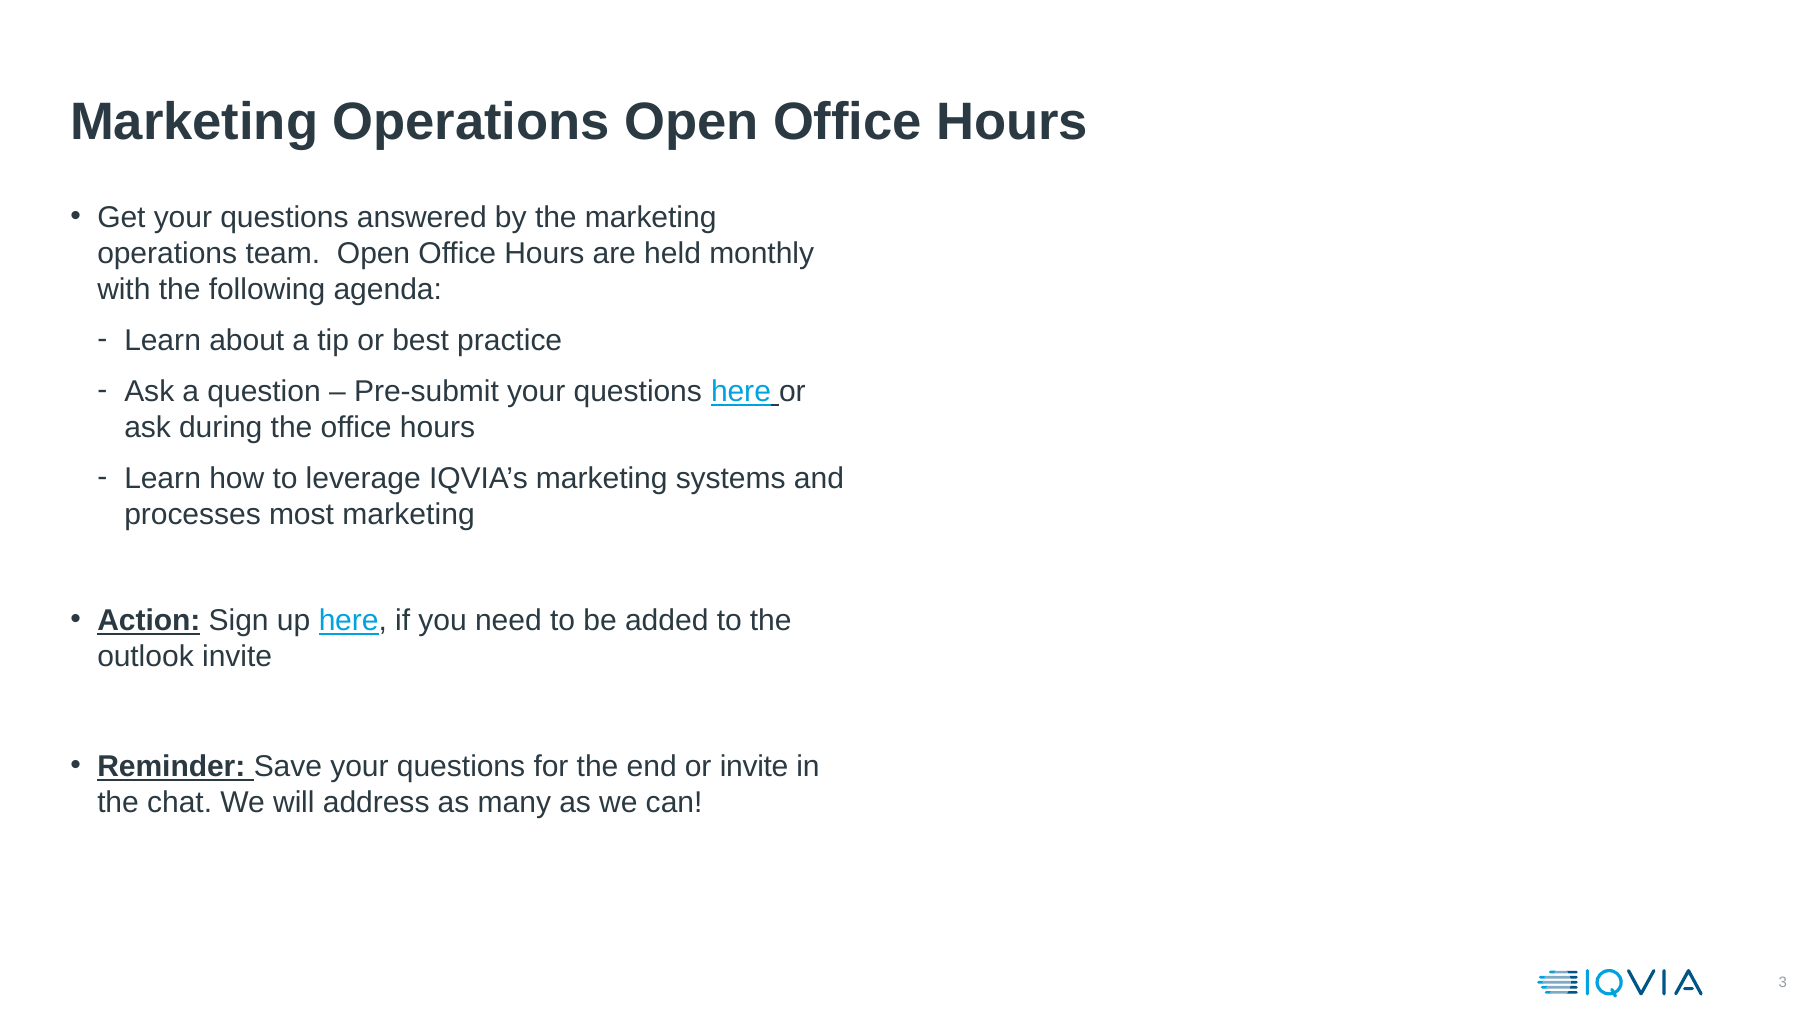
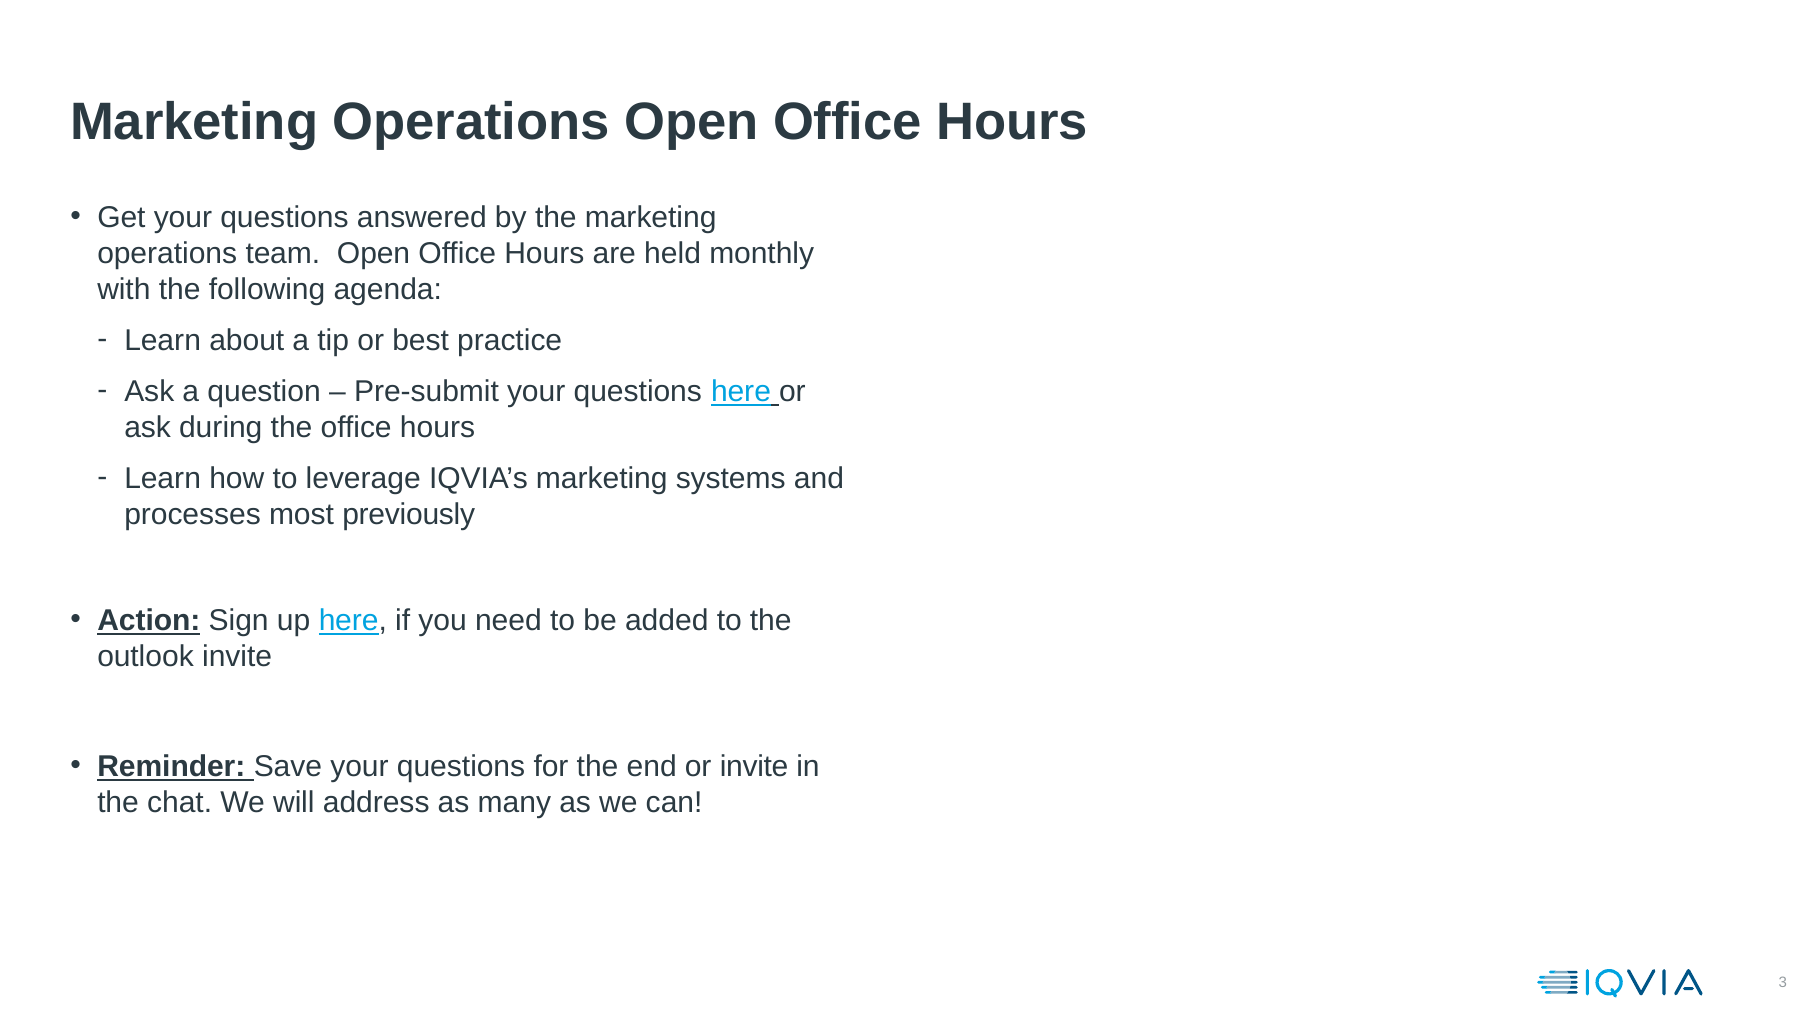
most marketing: marketing -> previously (409, 515)
